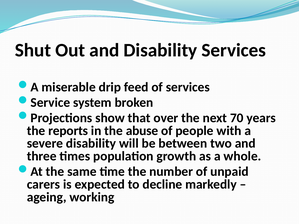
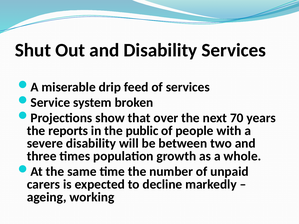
abuse: abuse -> public (142, 131)
